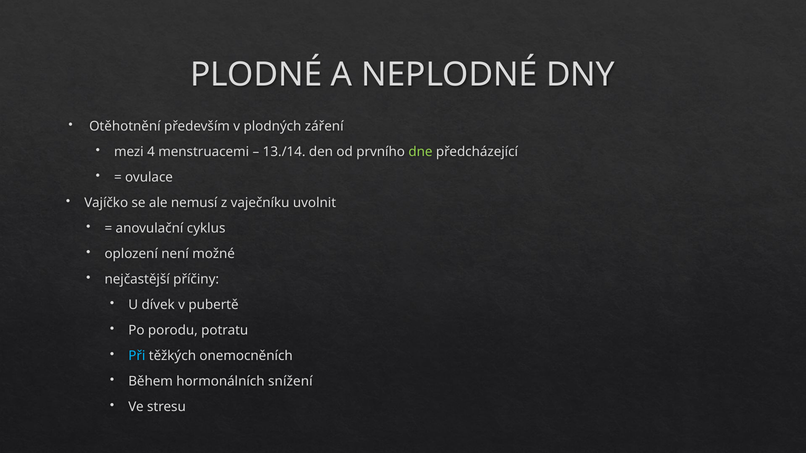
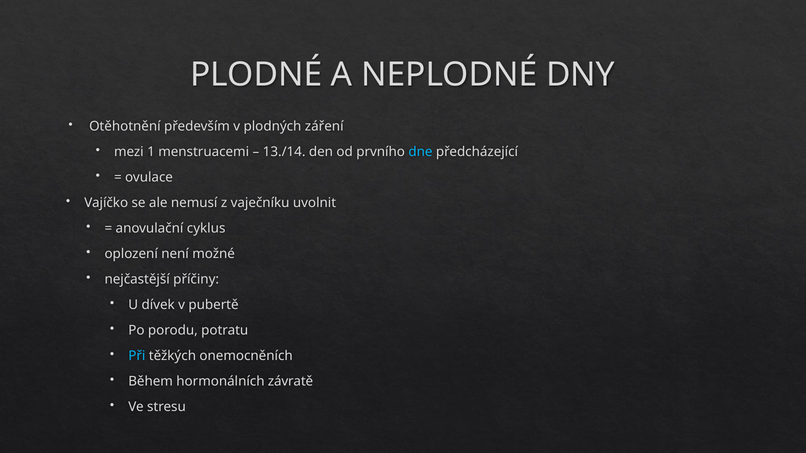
4: 4 -> 1 (151, 152)
dne colour: light green -> light blue (420, 152)
snížení: snížení -> závratě (291, 382)
